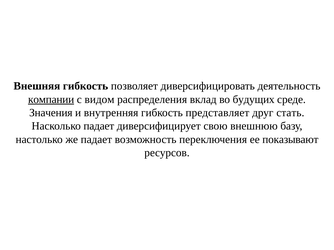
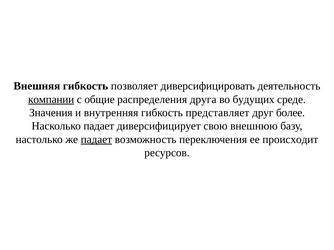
видом: видом -> общие (100, 100)
вклад: вклад -> друга (203, 100)
стать: стать -> более (291, 113)
падает underline: none -> present (96, 140)
показывают: показывают -> происходит (290, 140)
